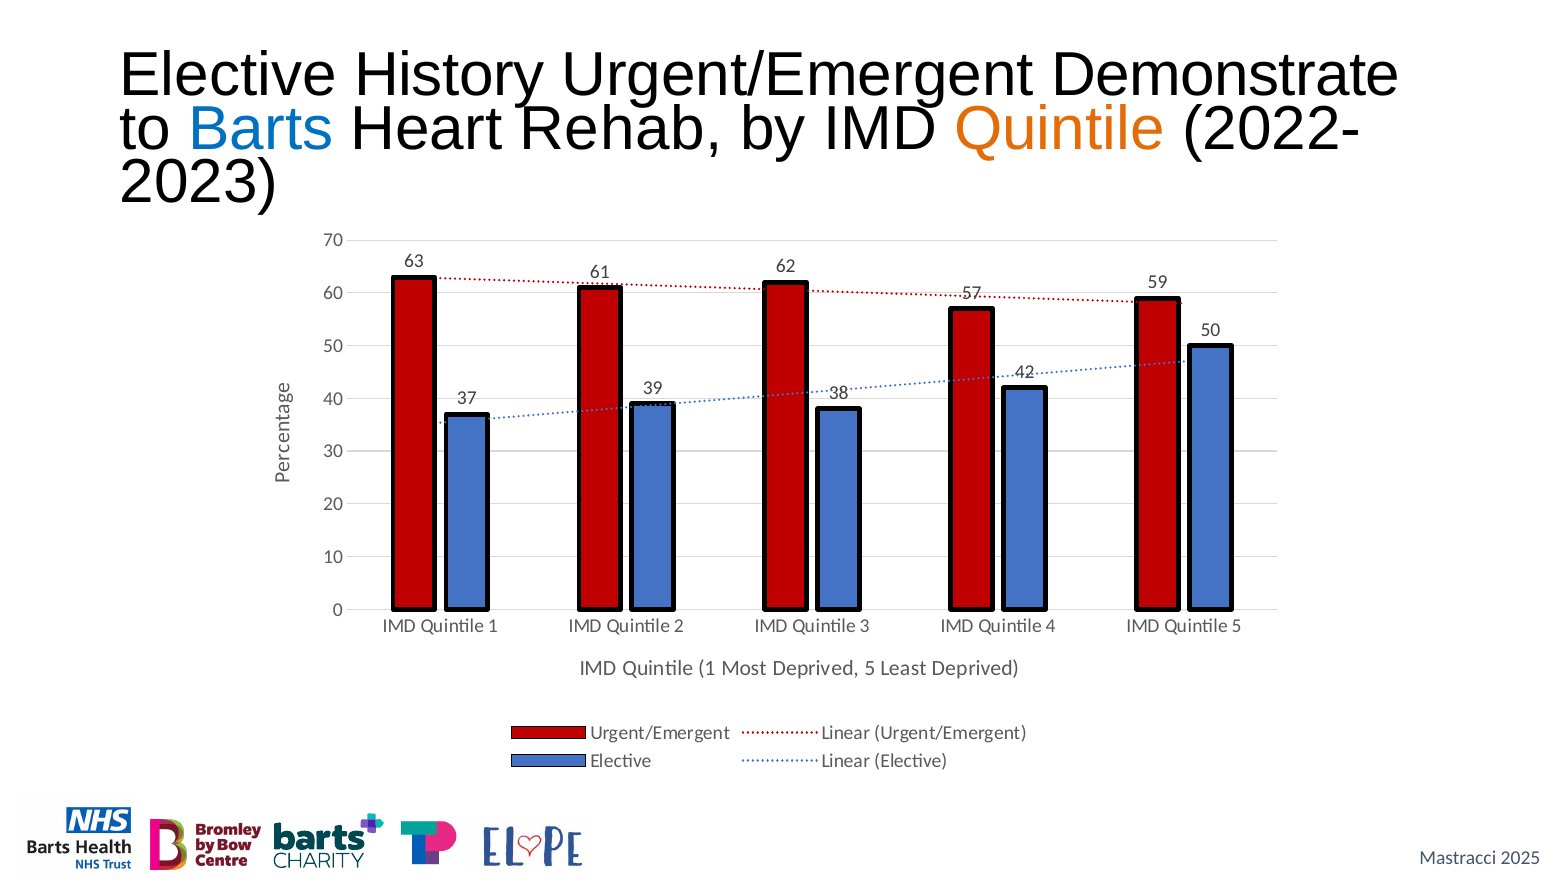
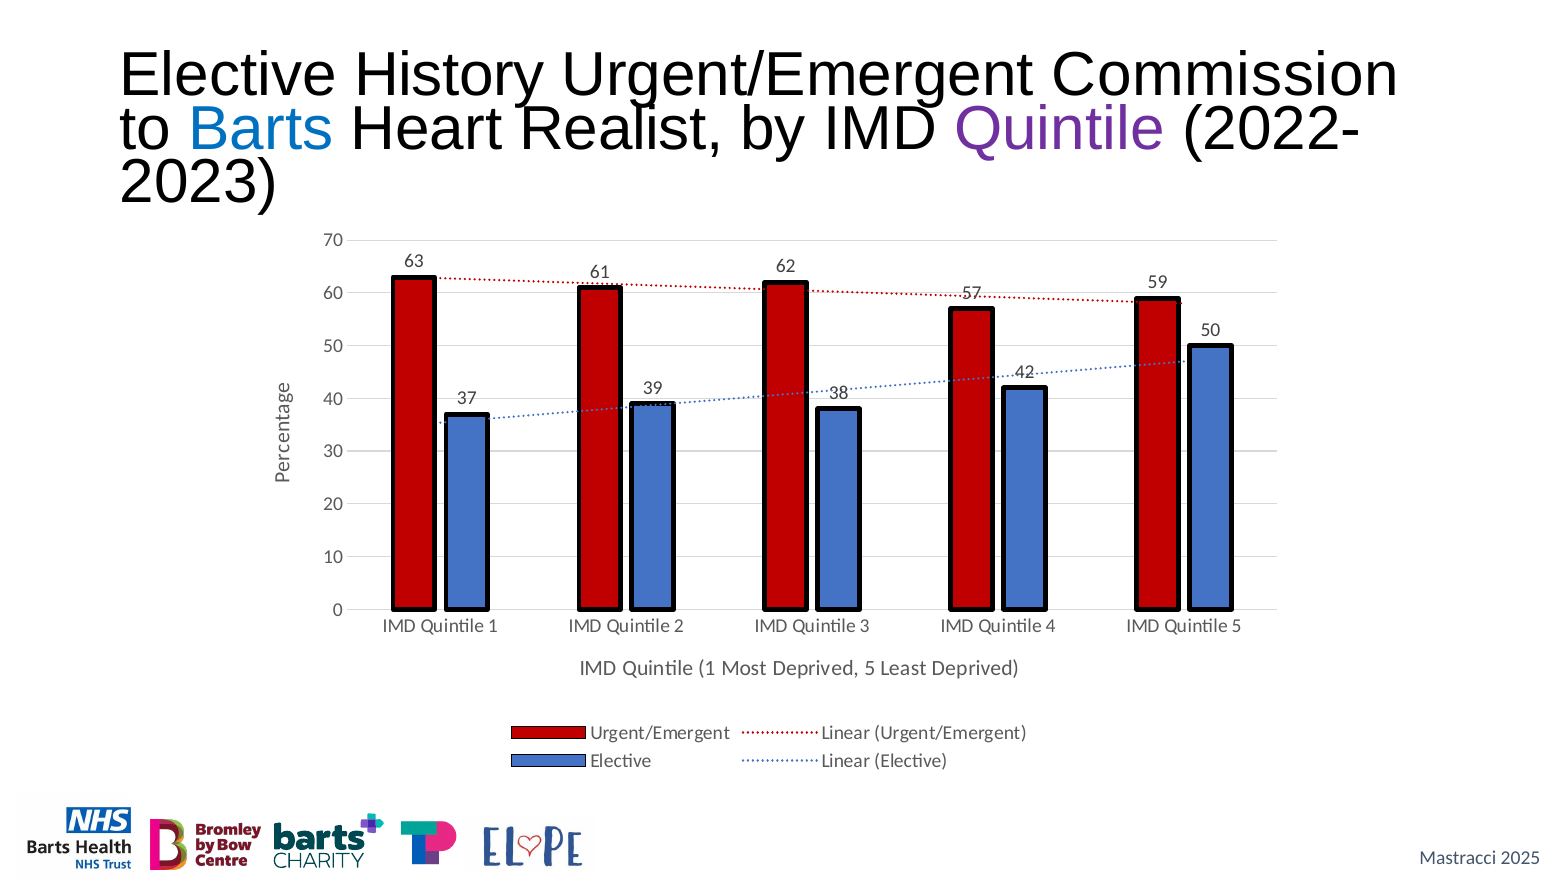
Demonstrate: Demonstrate -> Commission (1225, 75)
Rehab: Rehab -> Realist (622, 129)
Quintile colour: orange -> purple (1059, 129)
